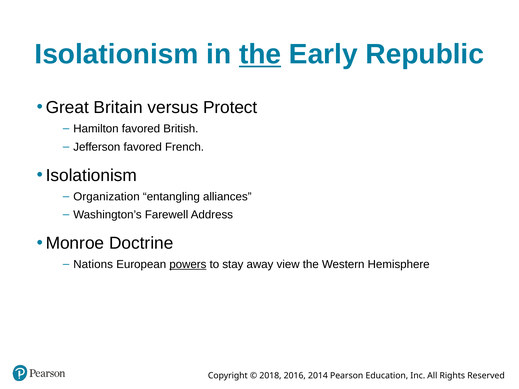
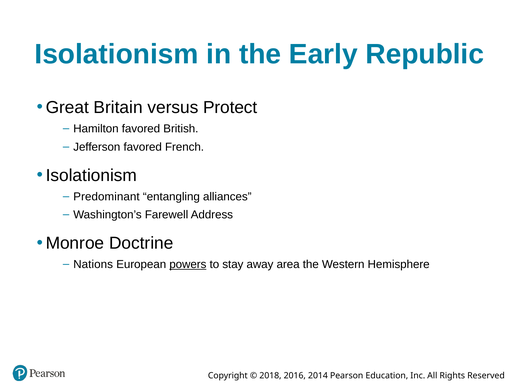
the underline: present -> none (260, 54)
Organization: Organization -> Predominant (106, 197)
view: view -> area (288, 265)
